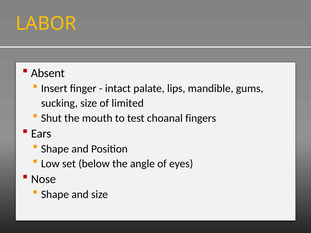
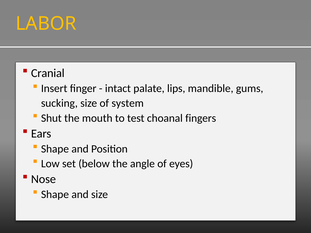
Absent: Absent -> Cranial (48, 73)
limited: limited -> system (128, 103)
